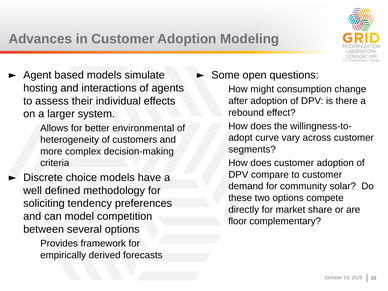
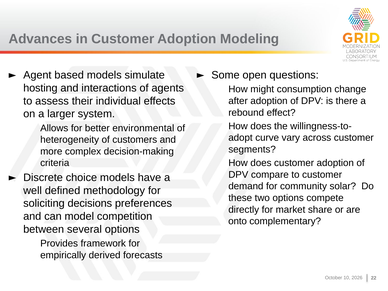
tendency: tendency -> decisions (90, 203)
floor: floor -> onto (238, 221)
